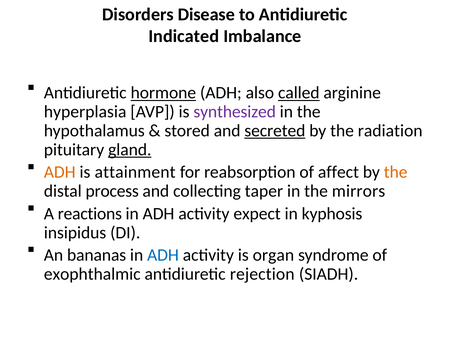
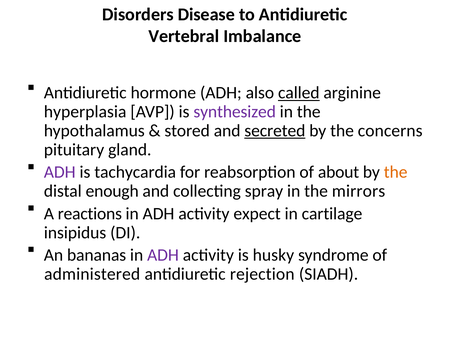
Indicated: Indicated -> Vertebral (184, 36)
hormone underline: present -> none (163, 93)
radiation: radiation -> concerns (390, 131)
gland underline: present -> none (130, 149)
ADH colour: orange -> purple (60, 172)
attainment: attainment -> tachycardia (135, 172)
affect: affect -> about (339, 172)
process: process -> enough (112, 191)
taper: taper -> spray (264, 191)
kyphosis: kyphosis -> cartilage (332, 213)
ADH colour: blue -> purple (163, 255)
organ: organ -> husky (273, 255)
exophthalmic: exophthalmic -> administered (92, 274)
